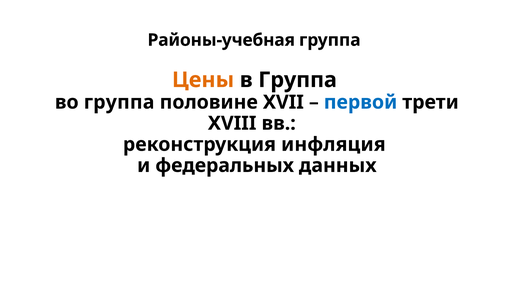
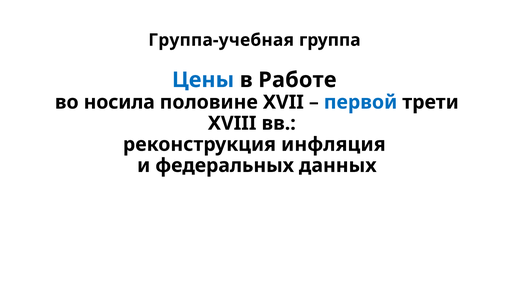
Районы-учебная: Районы-учебная -> Группа-учебная (221, 40)
Цены colour: orange -> blue (203, 80)
в Группа: Группа -> Работе (297, 80)
во группа: группа -> носила (119, 102)
